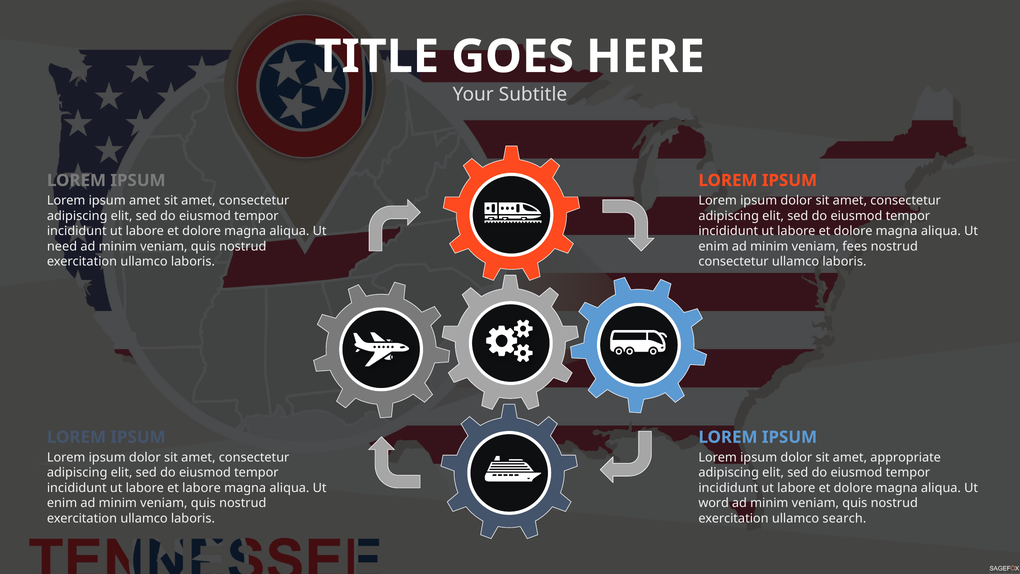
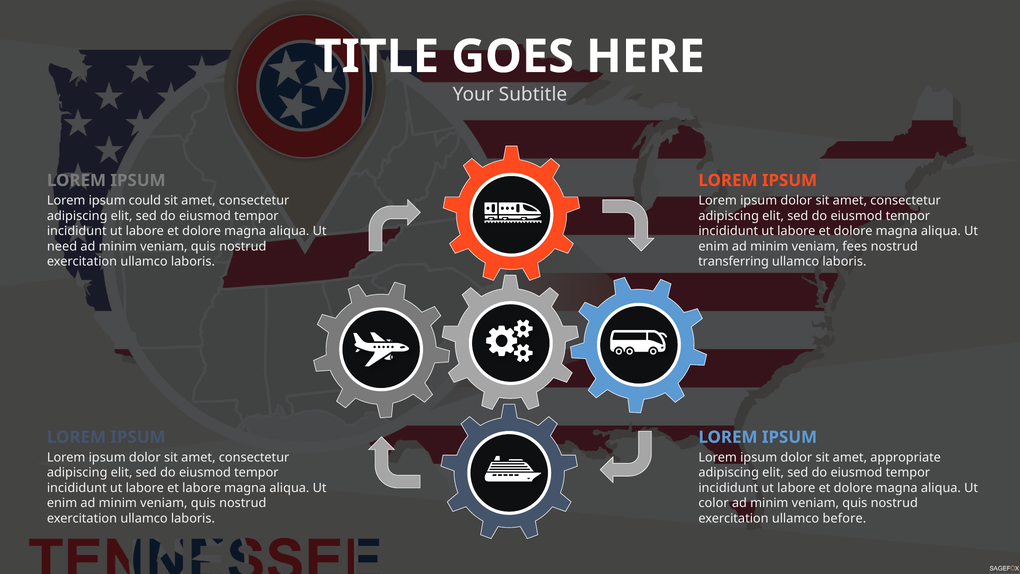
ipsum amet: amet -> could (145, 200)
consectetur: consectetur -> transferring (734, 262)
word: word -> color (714, 503)
search: search -> before (844, 518)
